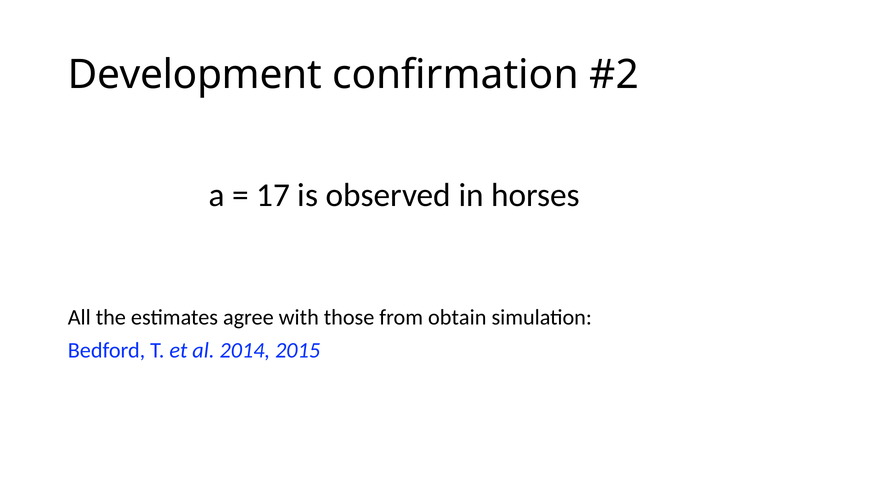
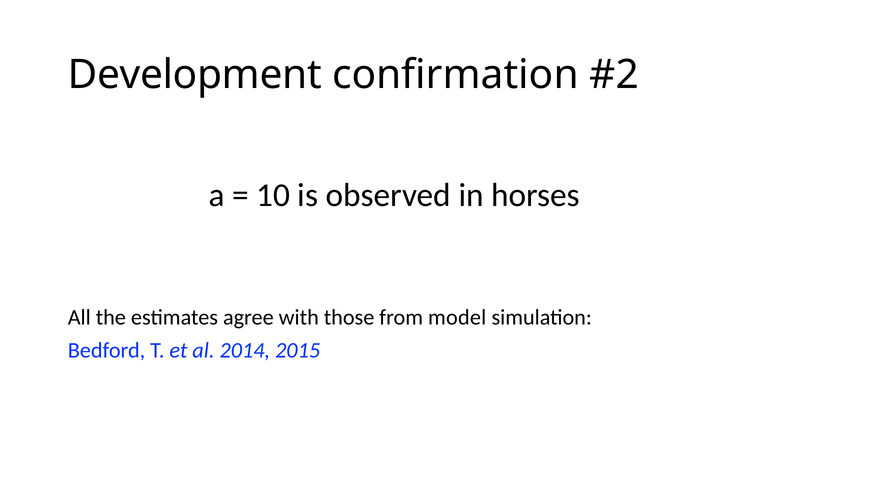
17: 17 -> 10 (273, 195)
obtain: obtain -> model (457, 317)
